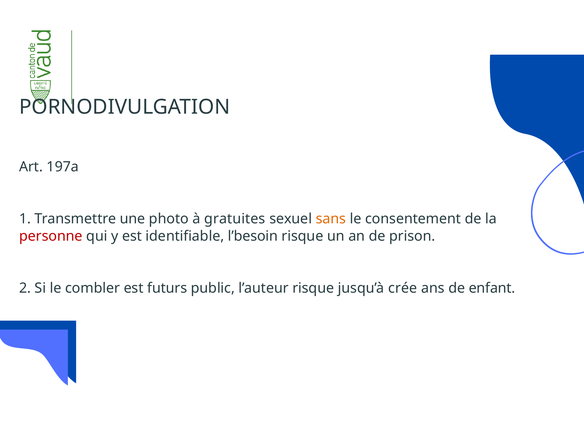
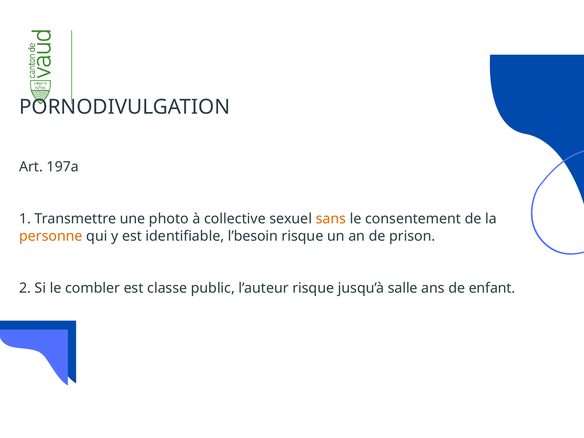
gratuites: gratuites -> collective (235, 219)
personne colour: red -> orange (51, 236)
futurs: futurs -> classe (167, 288)
crée: crée -> salle (403, 288)
